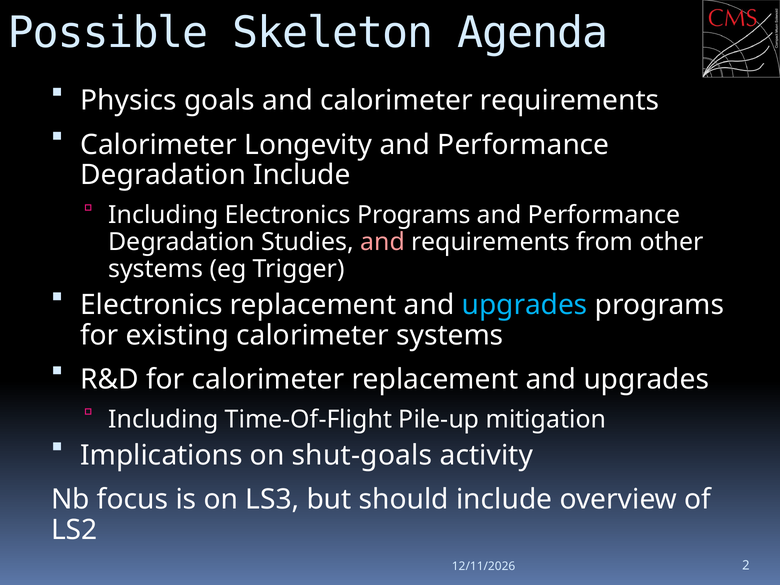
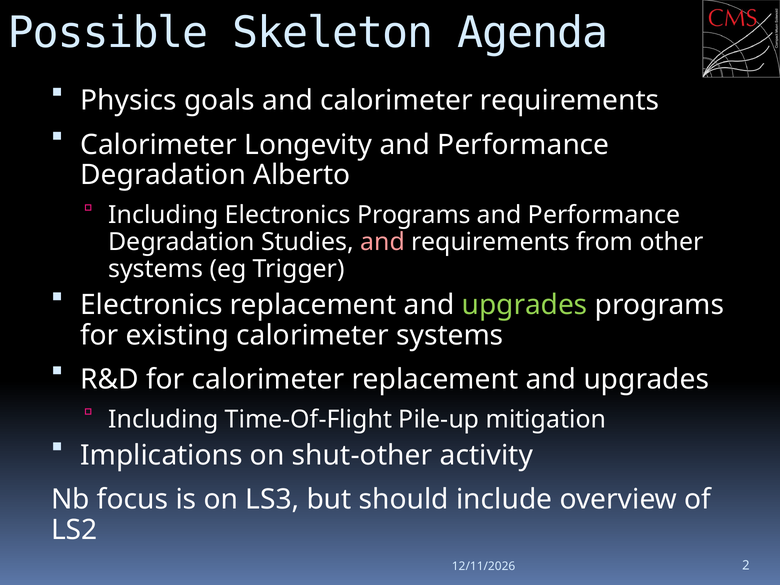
Degradation Include: Include -> Alberto (302, 175)
upgrades colour: light blue -> light green (525, 305)
shut-goals: shut-goals -> shut-other (362, 455)
